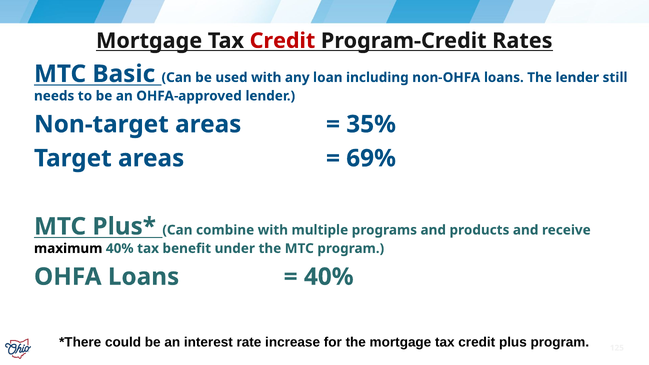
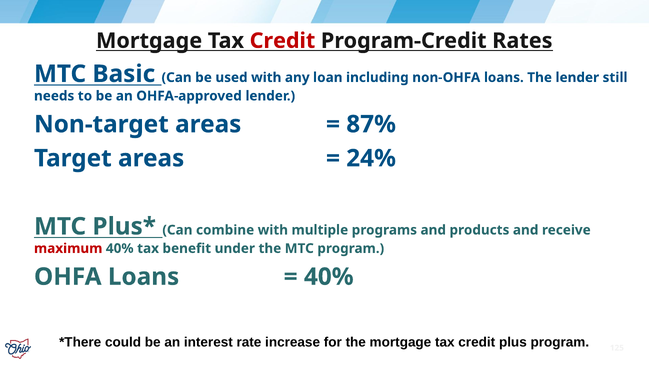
35%: 35% -> 87% (371, 124)
69%: 69% -> 24% (371, 158)
maximum colour: black -> red (68, 248)
